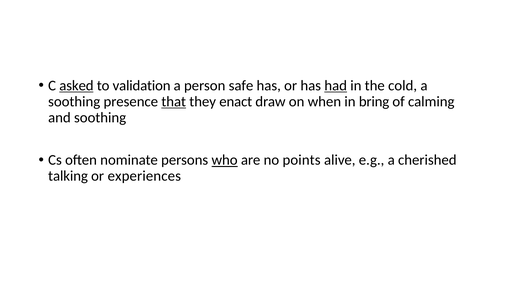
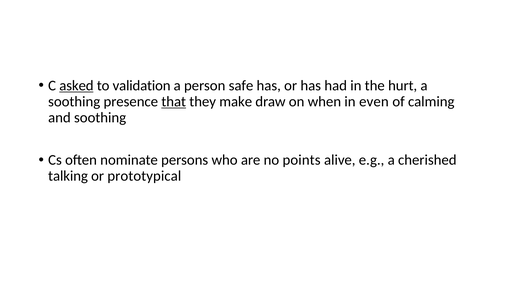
had underline: present -> none (336, 86)
cold: cold -> hurt (403, 86)
enact: enact -> make (236, 102)
bring: bring -> even (374, 102)
who underline: present -> none (225, 160)
experiences: experiences -> prototypical (144, 176)
